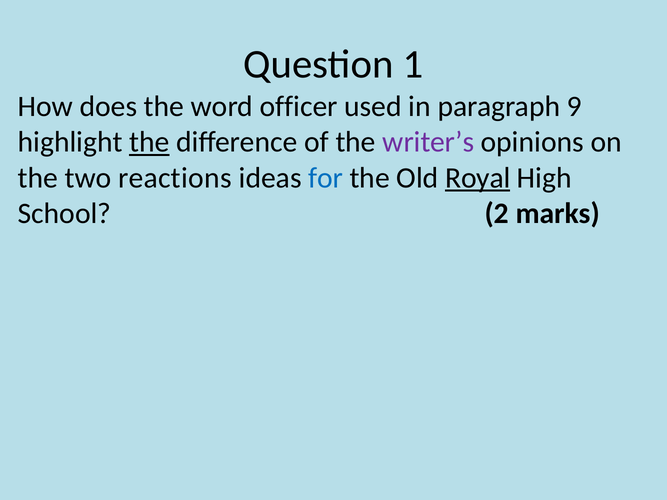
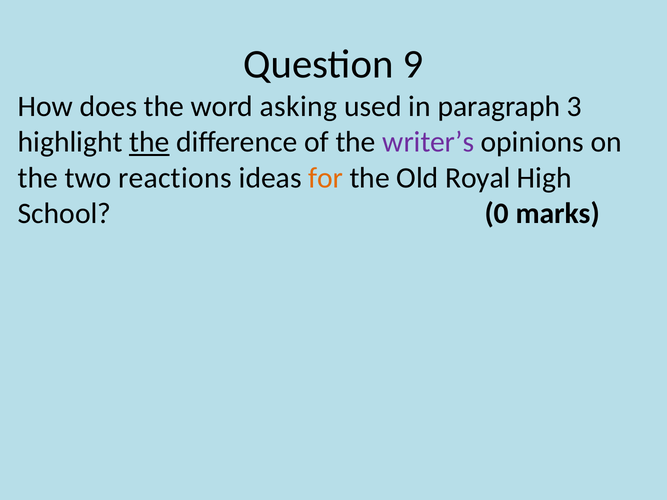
1: 1 -> 9 (413, 65)
officer: officer -> asking (299, 107)
9: 9 -> 3 (574, 107)
for colour: blue -> orange (326, 178)
Royal underline: present -> none (478, 178)
2: 2 -> 0 (497, 213)
